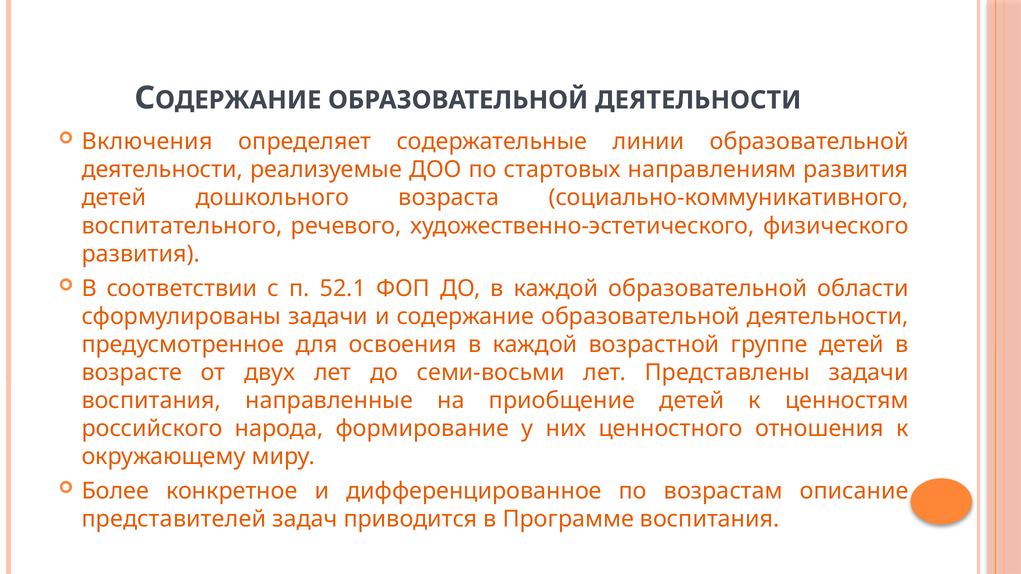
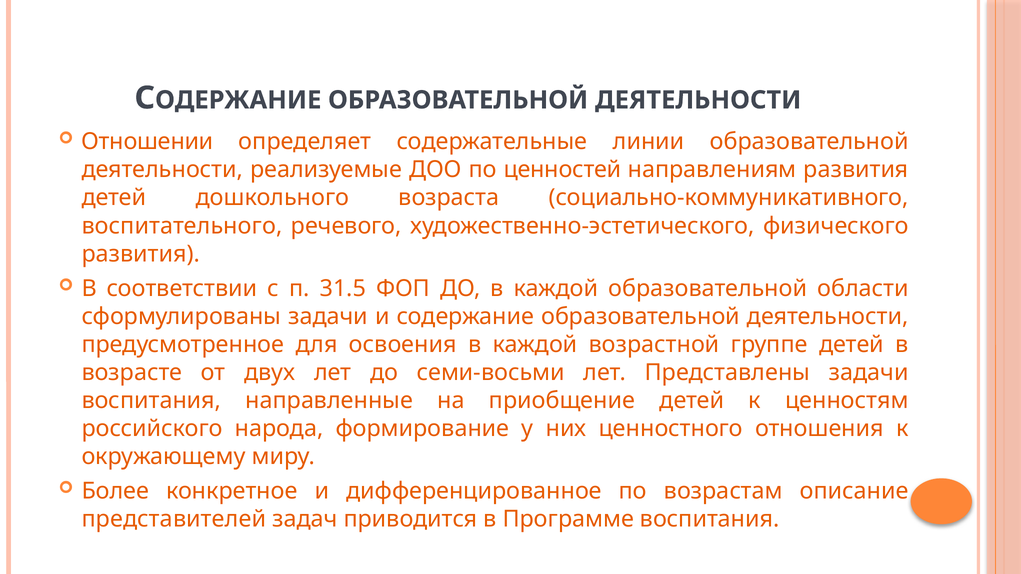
Включения: Включения -> Отношении (147, 142)
стартовых: стартовых -> ценностей (562, 170)
52.1: 52.1 -> 31.5 (343, 288)
